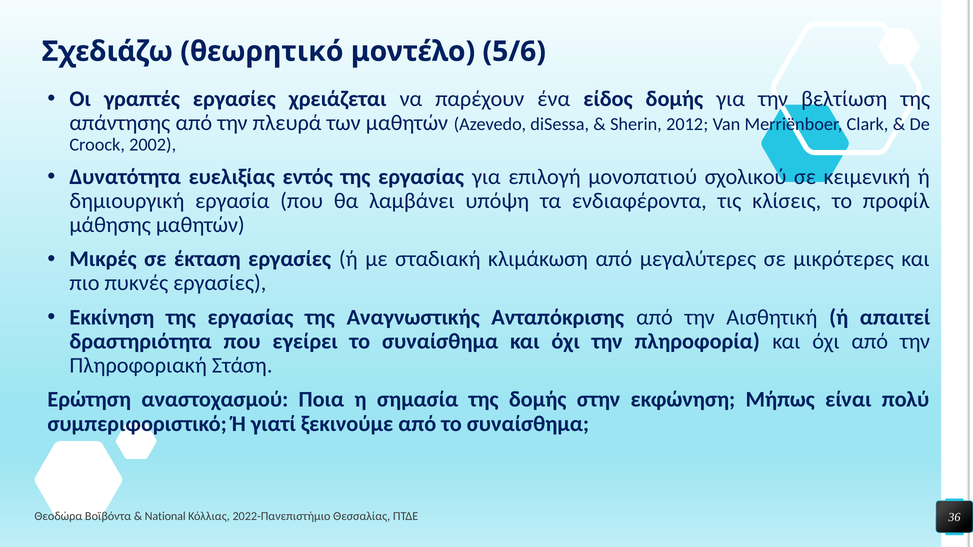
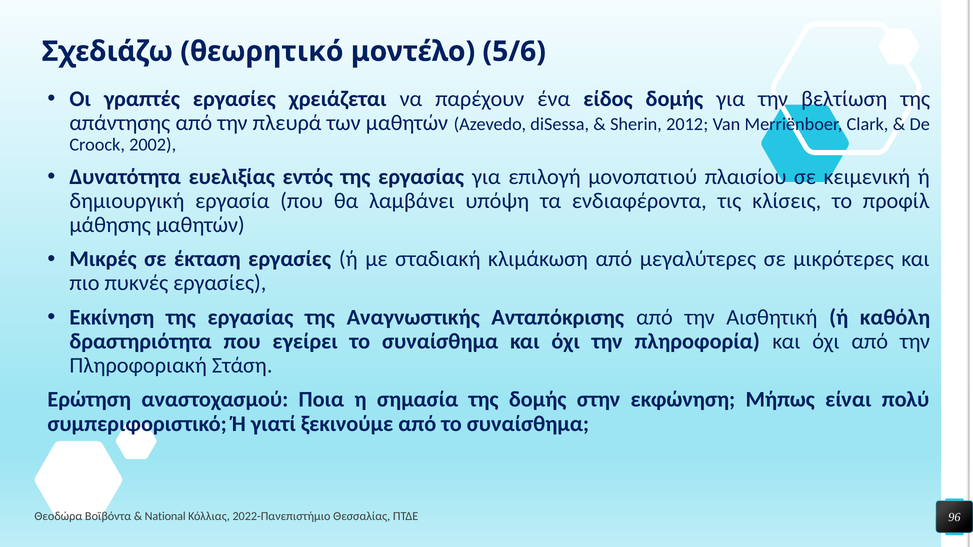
σχολικού: σχολικού -> πλαισίου (746, 177)
απαιτεί: απαιτεί -> καθόλη (895, 317)
36: 36 -> 96 (954, 518)
